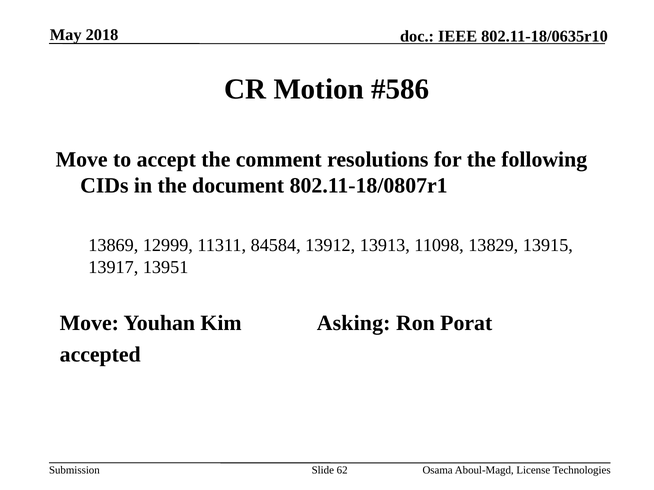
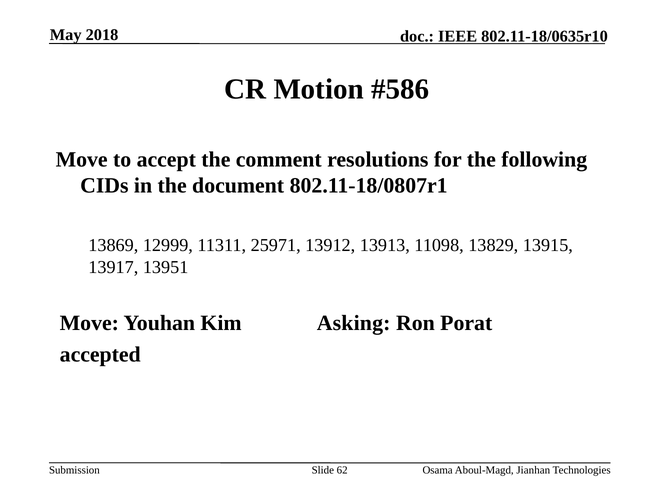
84584: 84584 -> 25971 (276, 246)
License: License -> Jianhan (533, 470)
